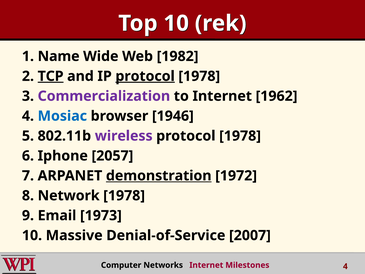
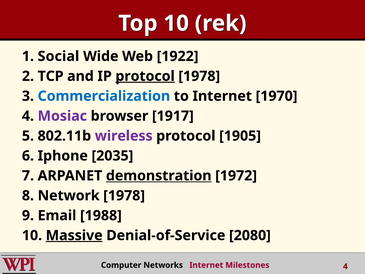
Name: Name -> Social (58, 56)
1982: 1982 -> 1922 (178, 56)
TCP underline: present -> none (51, 76)
Commercialization colour: purple -> blue (104, 96)
1962: 1962 -> 1970 (277, 96)
Mosiac colour: blue -> purple (62, 116)
1946: 1946 -> 1917 (173, 116)
1978: 1978 -> 1905 (240, 136)
2057: 2057 -> 2035 (112, 156)
1973: 1973 -> 1988 (101, 215)
Massive underline: none -> present (74, 235)
2007: 2007 -> 2080 (250, 235)
